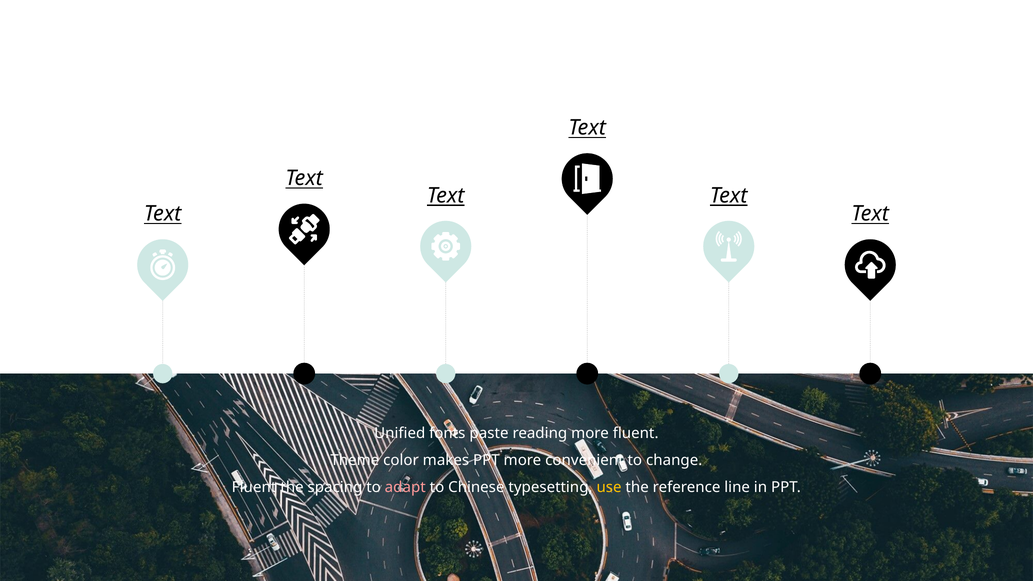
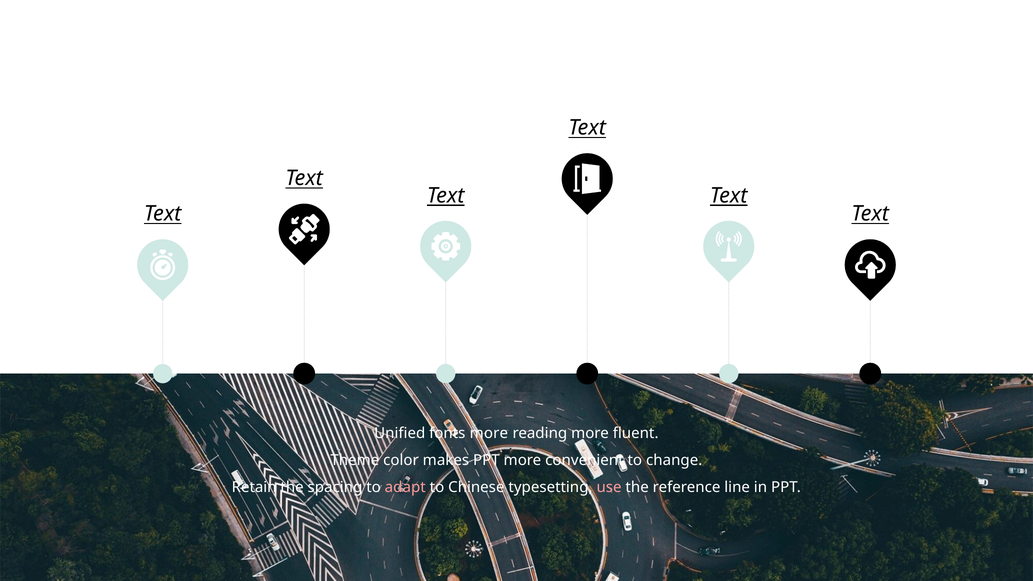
fonts paste: paste -> more (489, 433)
Fluent: Fluent -> Retain (254, 488)
use colour: yellow -> pink (609, 488)
